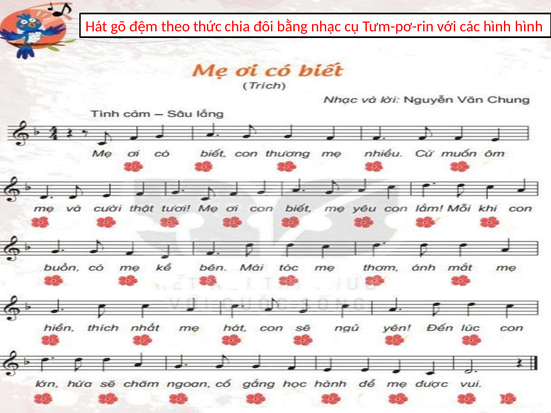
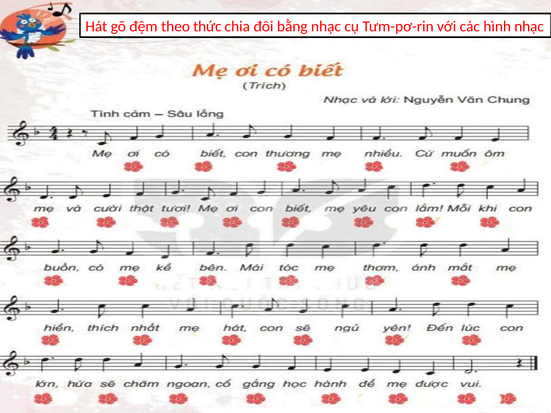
hình hình: hình -> nhạc (529, 26)
